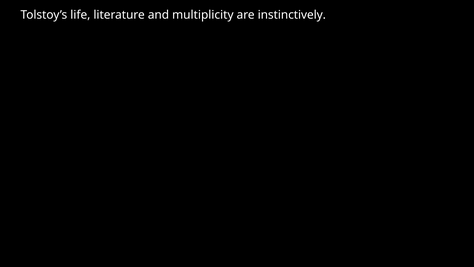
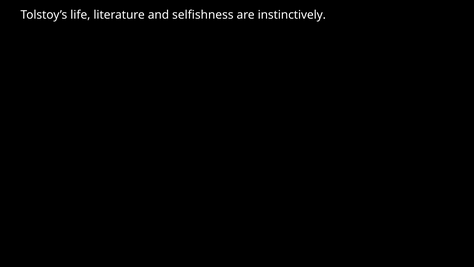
multiplicity: multiplicity -> selfishness (203, 15)
